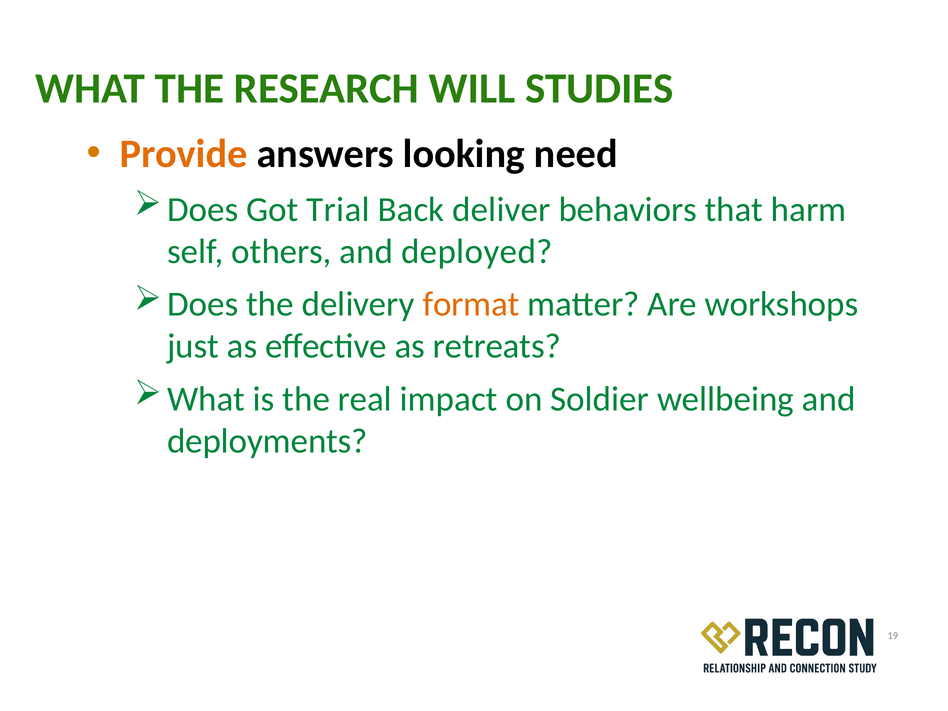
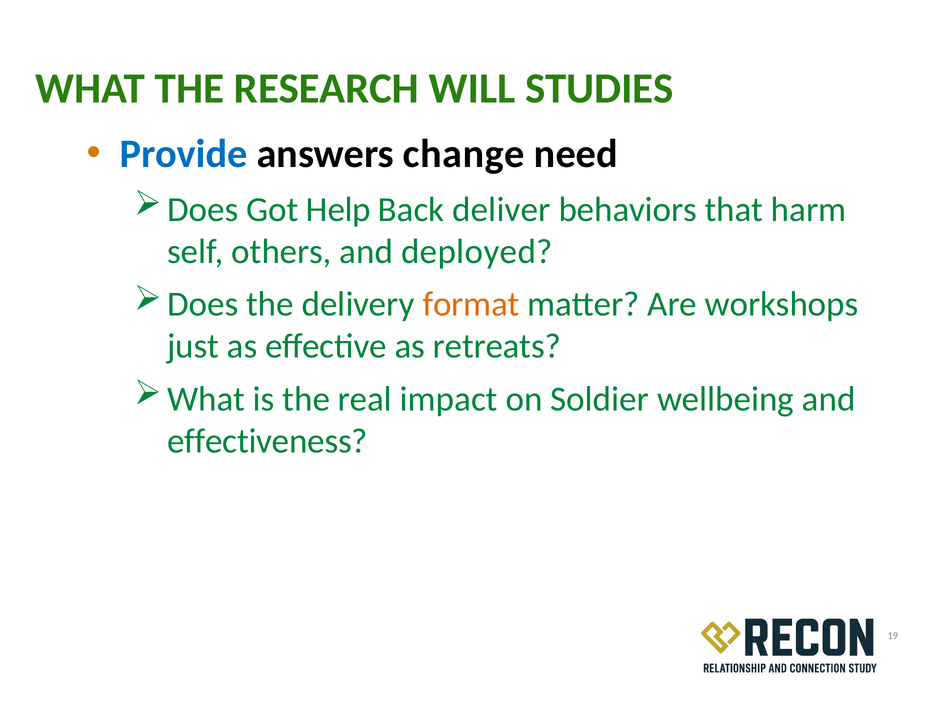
Provide colour: orange -> blue (184, 154)
looking: looking -> change (464, 154)
Trial: Trial -> Help (338, 210)
deployments: deployments -> effectiveness (267, 441)
